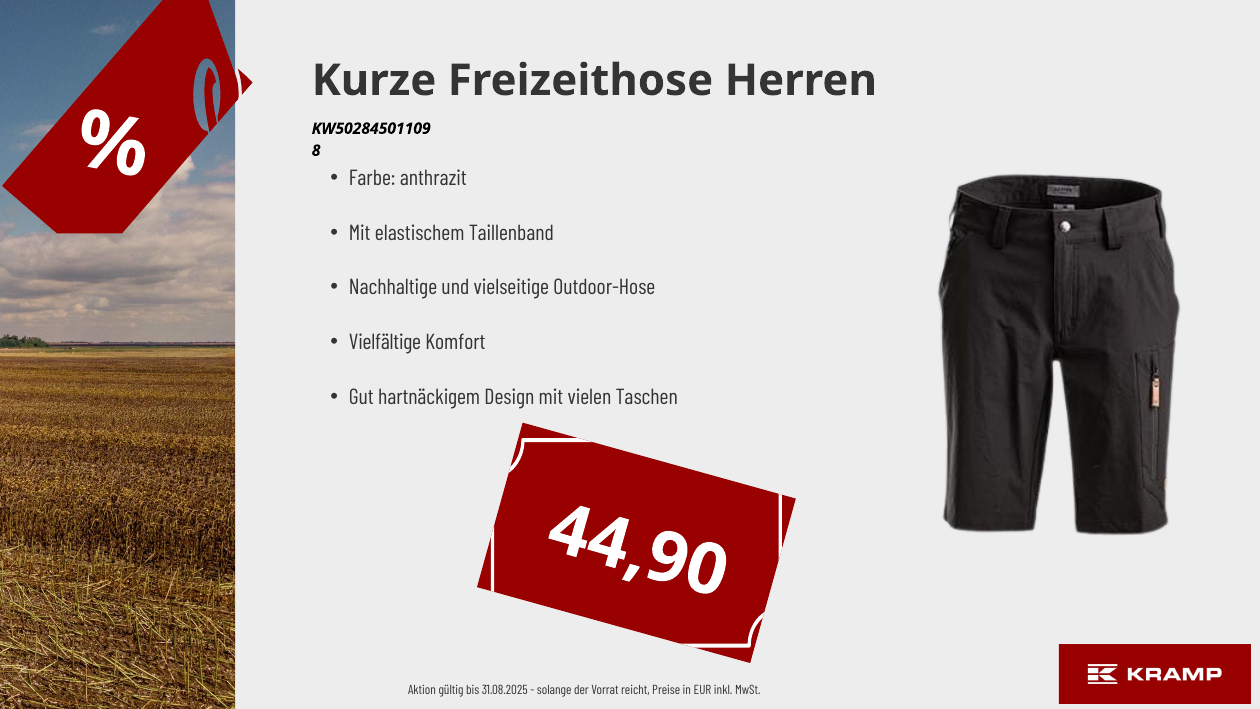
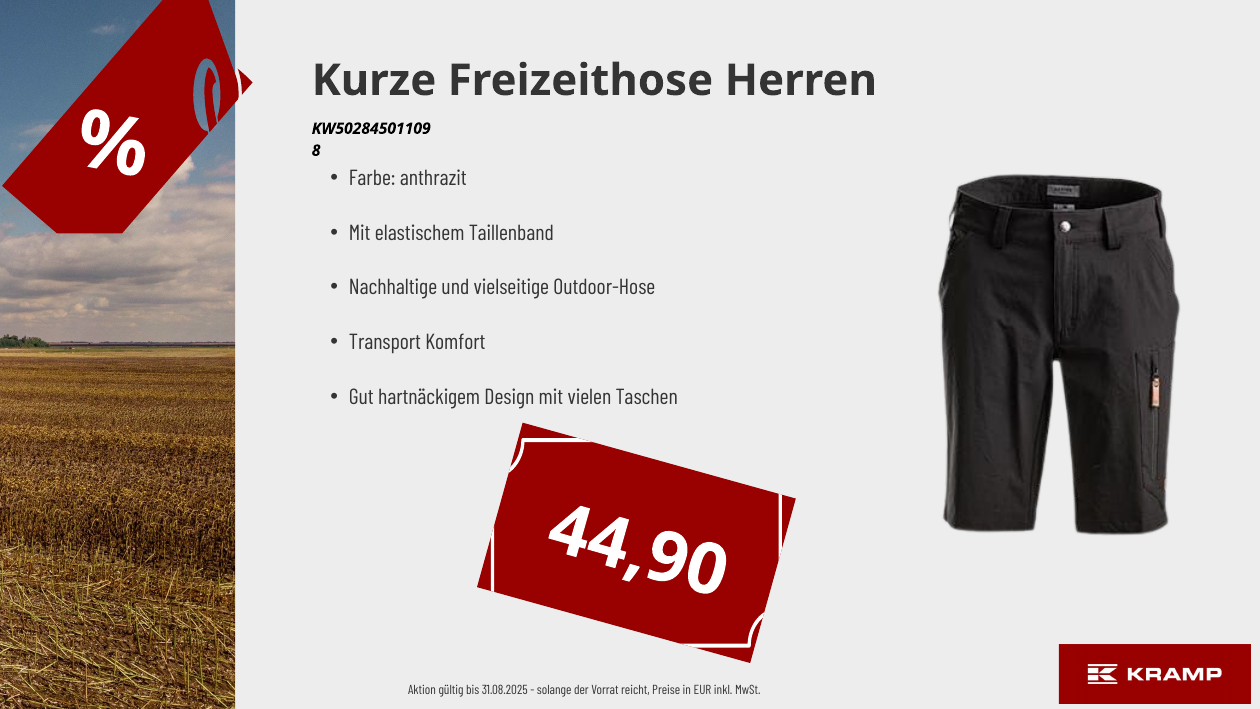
Vielfältige: Vielfältige -> Transport (385, 342)
